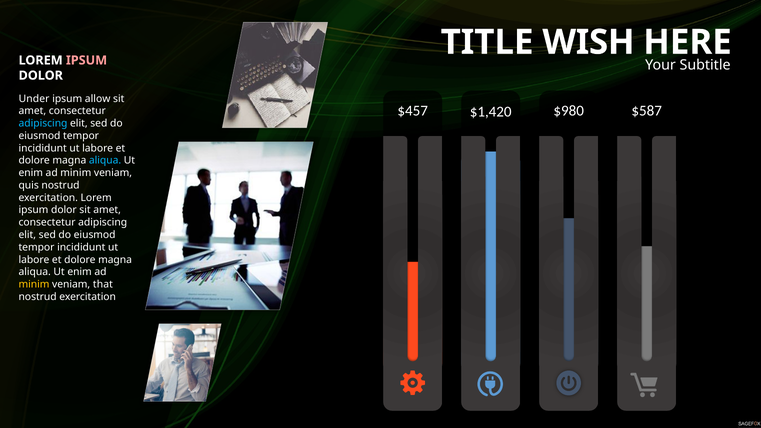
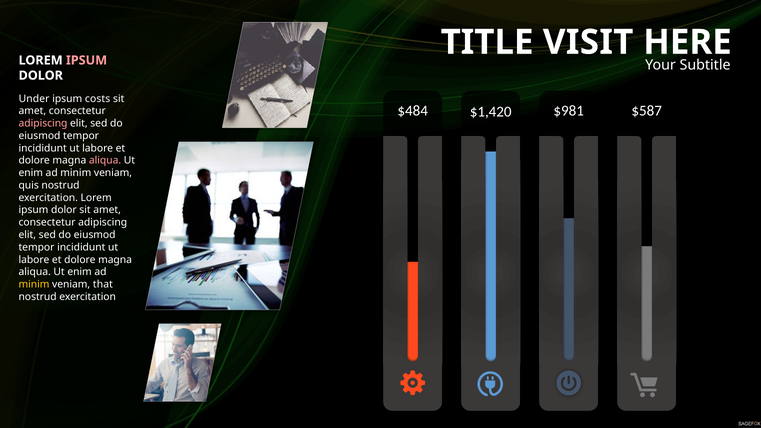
WISH: WISH -> VISIT (588, 42)
allow: allow -> costs (98, 99)
$457: $457 -> $484 (413, 111)
$980: $980 -> $981 (569, 111)
adipiscing colour: light blue -> pink (43, 123)
aliqua colour: light blue -> pink (105, 161)
